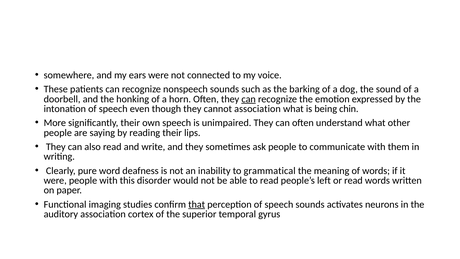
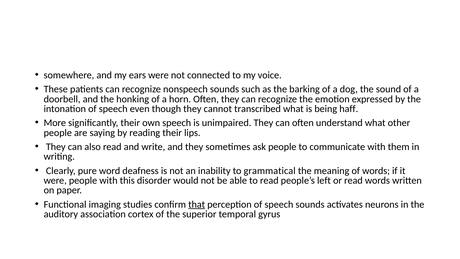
can underline: present -> none (249, 99)
cannot association: association -> transcribed (258, 109)
chin: chin -> haff (349, 109)
